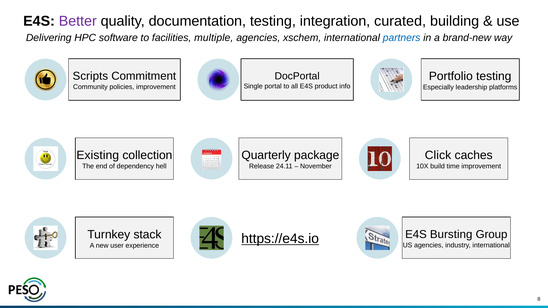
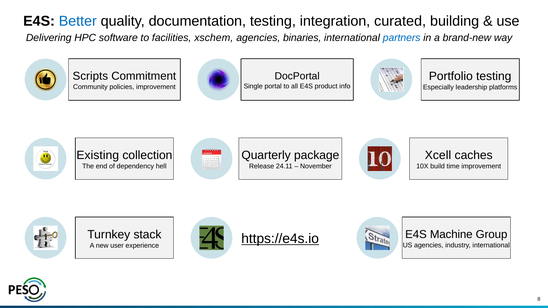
Better colour: purple -> blue (78, 21)
multiple: multiple -> xschem (214, 38)
xschem: xschem -> binaries (302, 38)
Click: Click -> Xcell (438, 155)
Bursting: Bursting -> Machine (451, 235)
